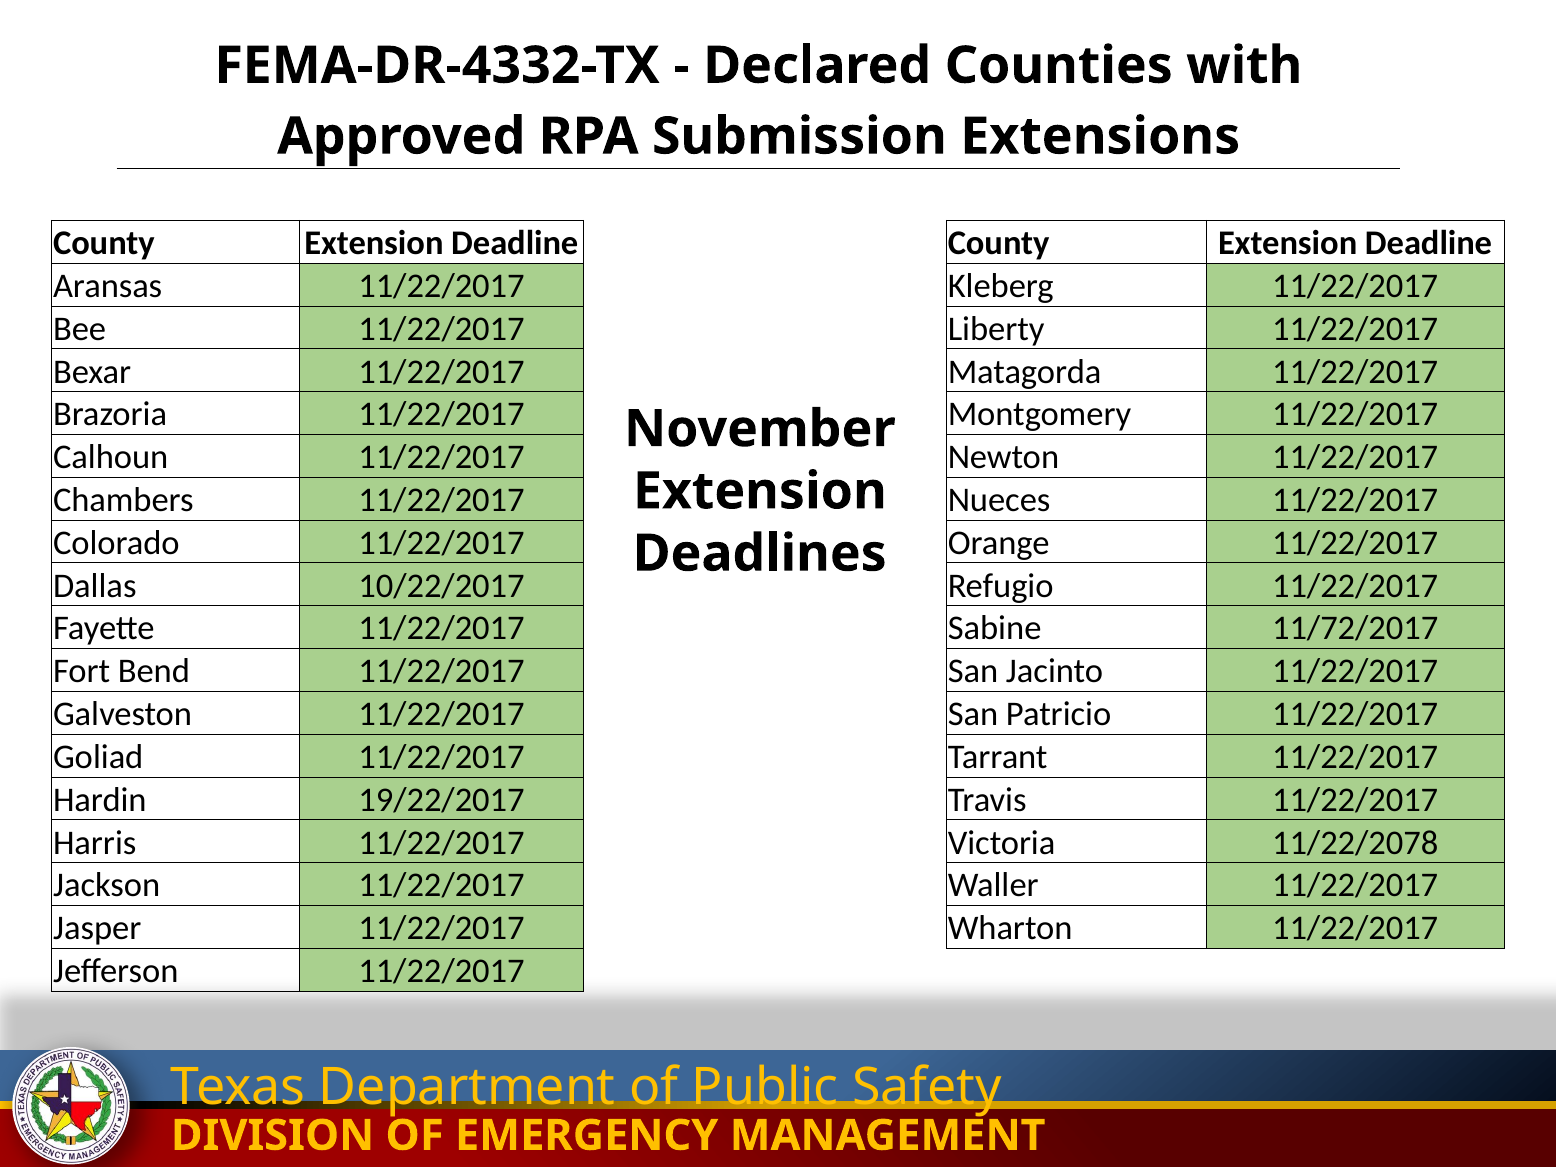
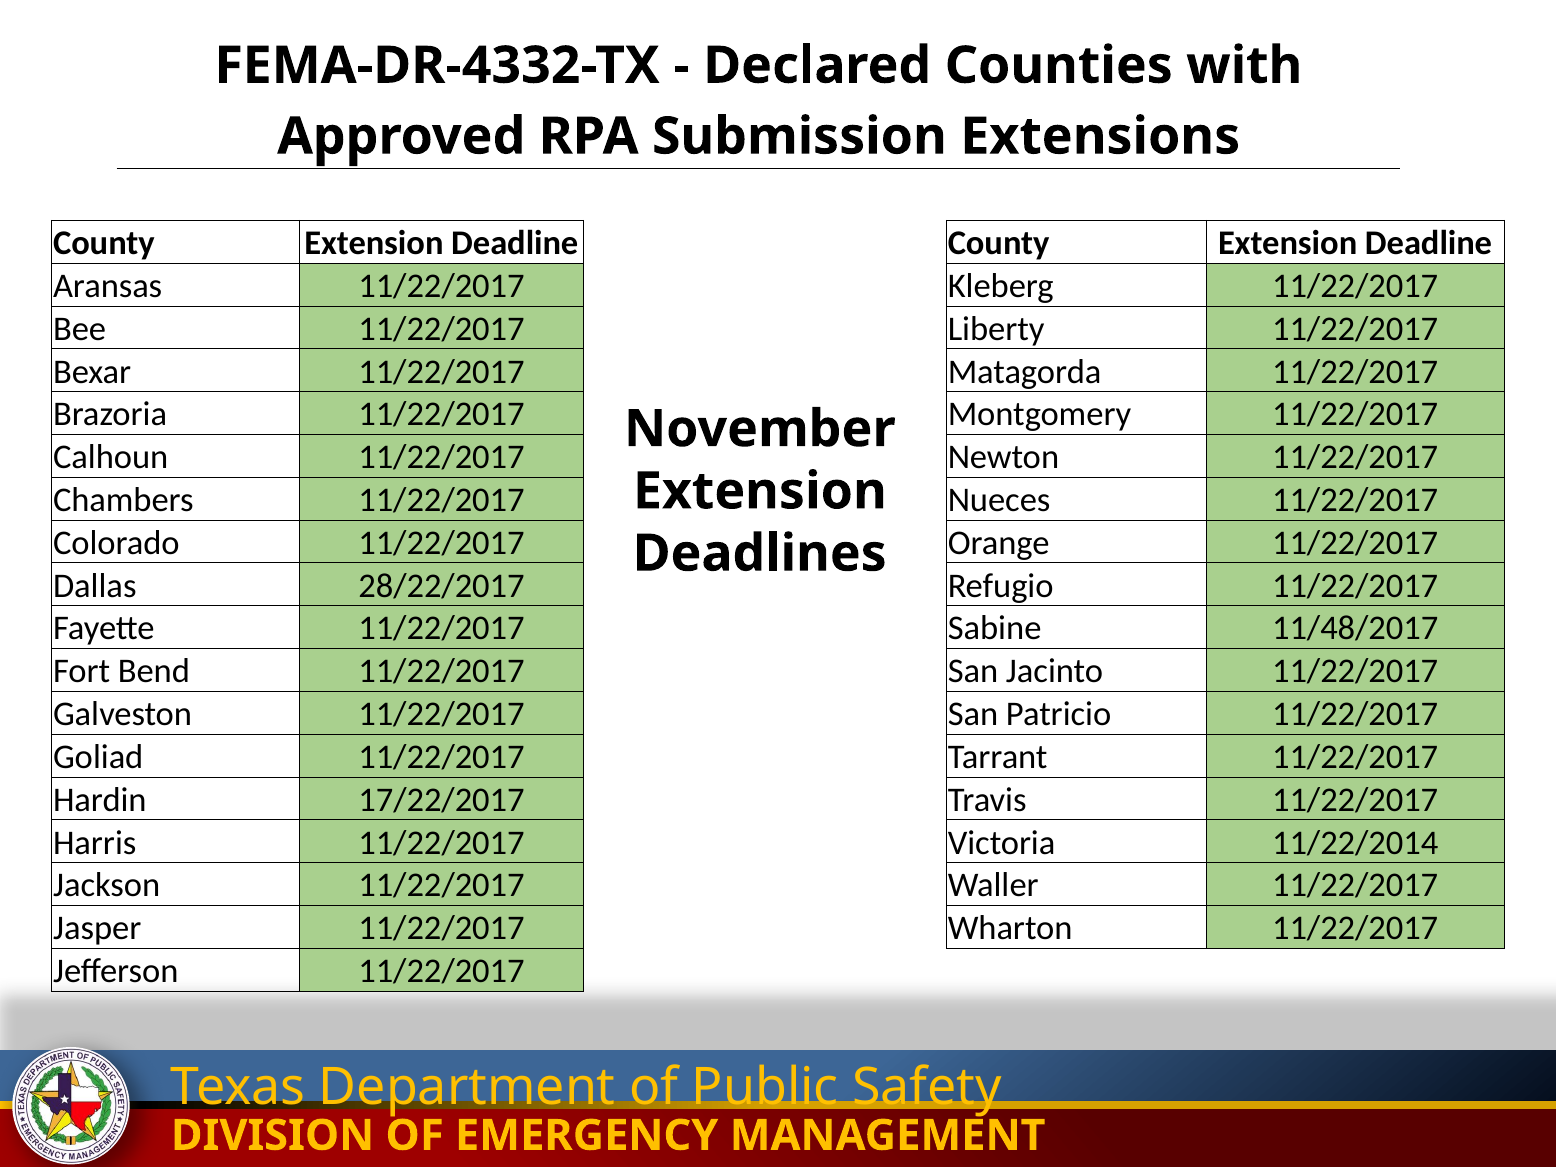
10/22/2017: 10/22/2017 -> 28/22/2017 (441, 586)
11/72/2017: 11/72/2017 -> 11/48/2017 (1355, 629)
19/22/2017: 19/22/2017 -> 17/22/2017 (441, 800)
11/22/2078: 11/22/2078 -> 11/22/2014 (1355, 843)
